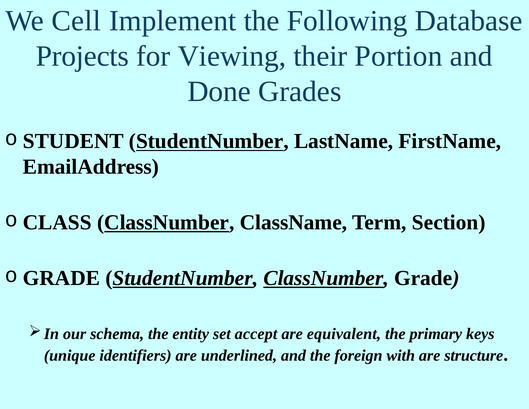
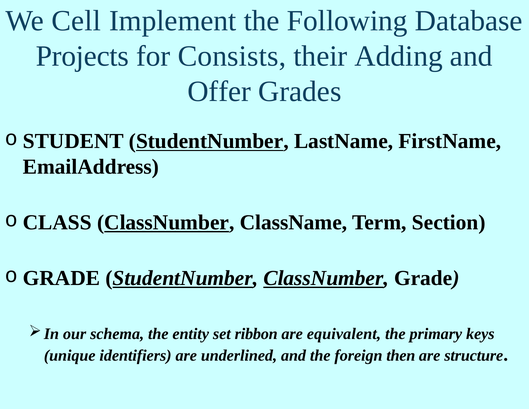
Viewing: Viewing -> Consists (232, 56)
Portion: Portion -> Adding (399, 56)
Done: Done -> Offer (219, 91)
accept: accept -> ribbon (256, 334)
with: with -> then (401, 355)
